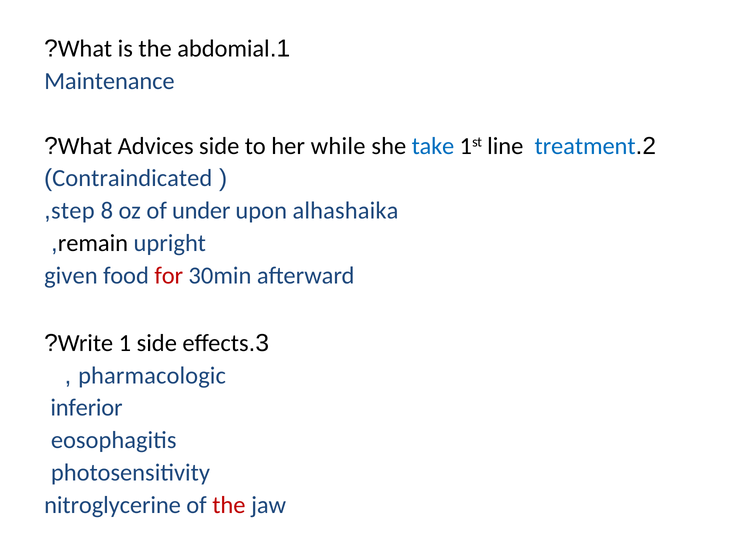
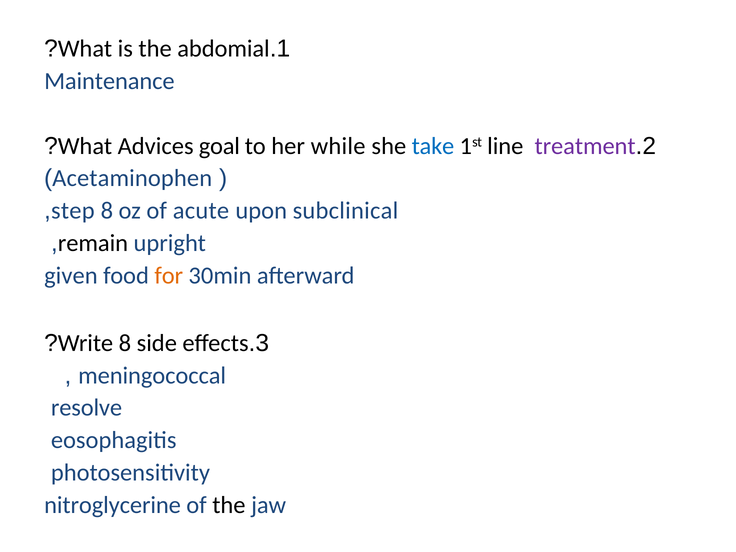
Advices side: side -> goal (219, 146)
treatment colour: blue -> purple (585, 146)
Contraindicated: Contraindicated -> Acetaminophen (132, 178)
under: under -> acute (201, 211)
alhashaika: alhashaika -> subclinical (345, 211)
for colour: red -> orange (169, 275)
1: 1 -> 8 (125, 343)
pharmacologic: pharmacologic -> meningococcal (152, 375)
inferior: inferior -> resolve (86, 408)
the colour: red -> black (229, 505)
